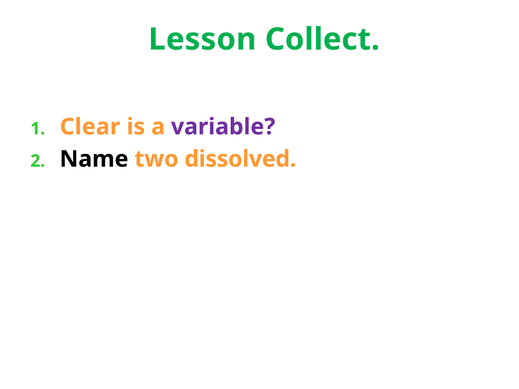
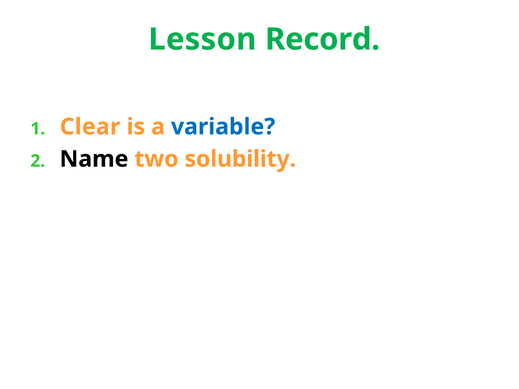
Collect: Collect -> Record (322, 39)
variable colour: purple -> blue (223, 127)
dissolved: dissolved -> solubility (240, 159)
